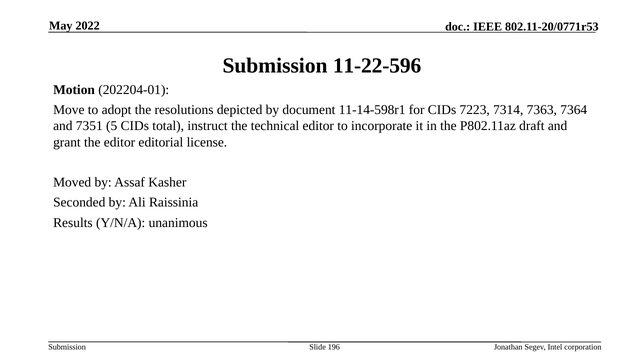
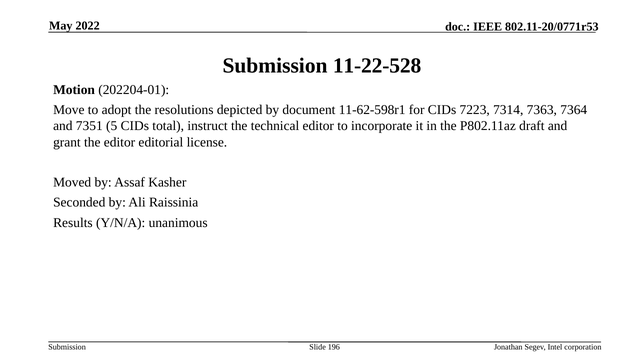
11-22-596: 11-22-596 -> 11-22-528 (377, 66)
11-14-598r1: 11-14-598r1 -> 11-62-598r1 (372, 110)
